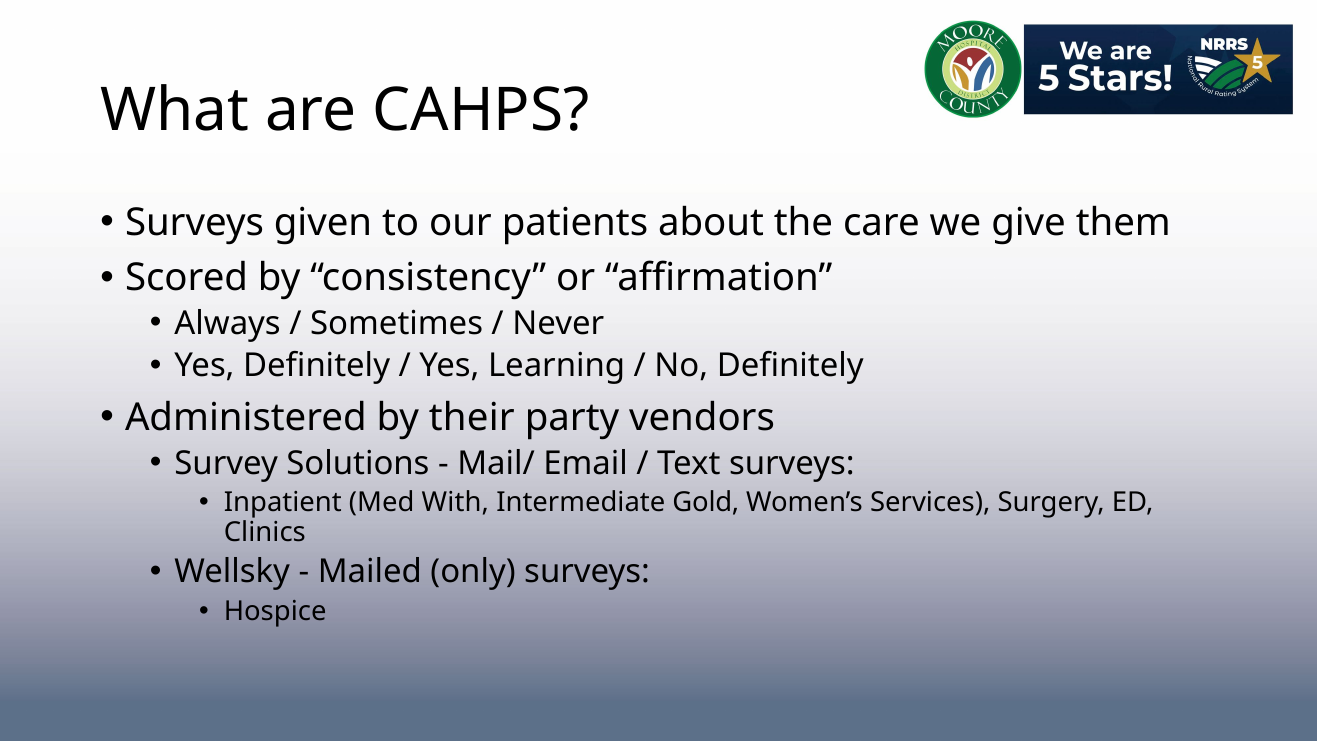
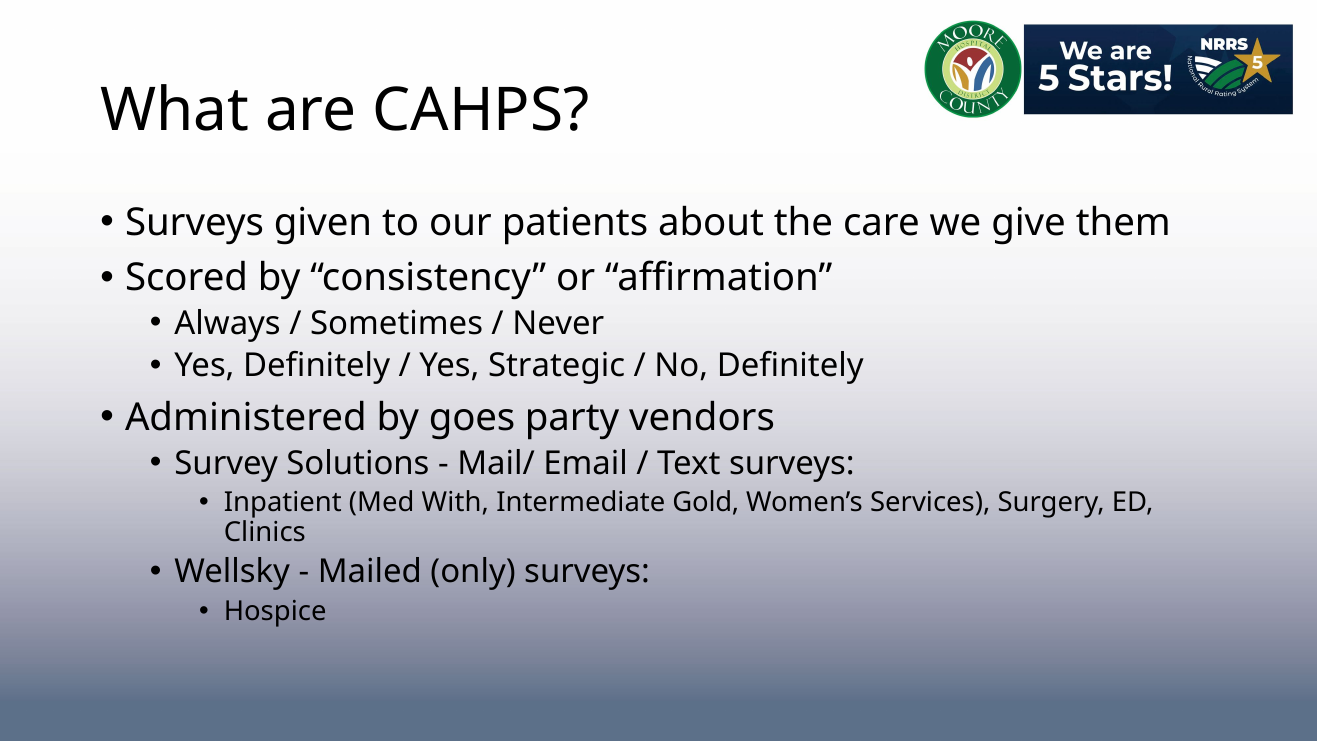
Learning: Learning -> Strategic (557, 366)
their: their -> goes (472, 418)
